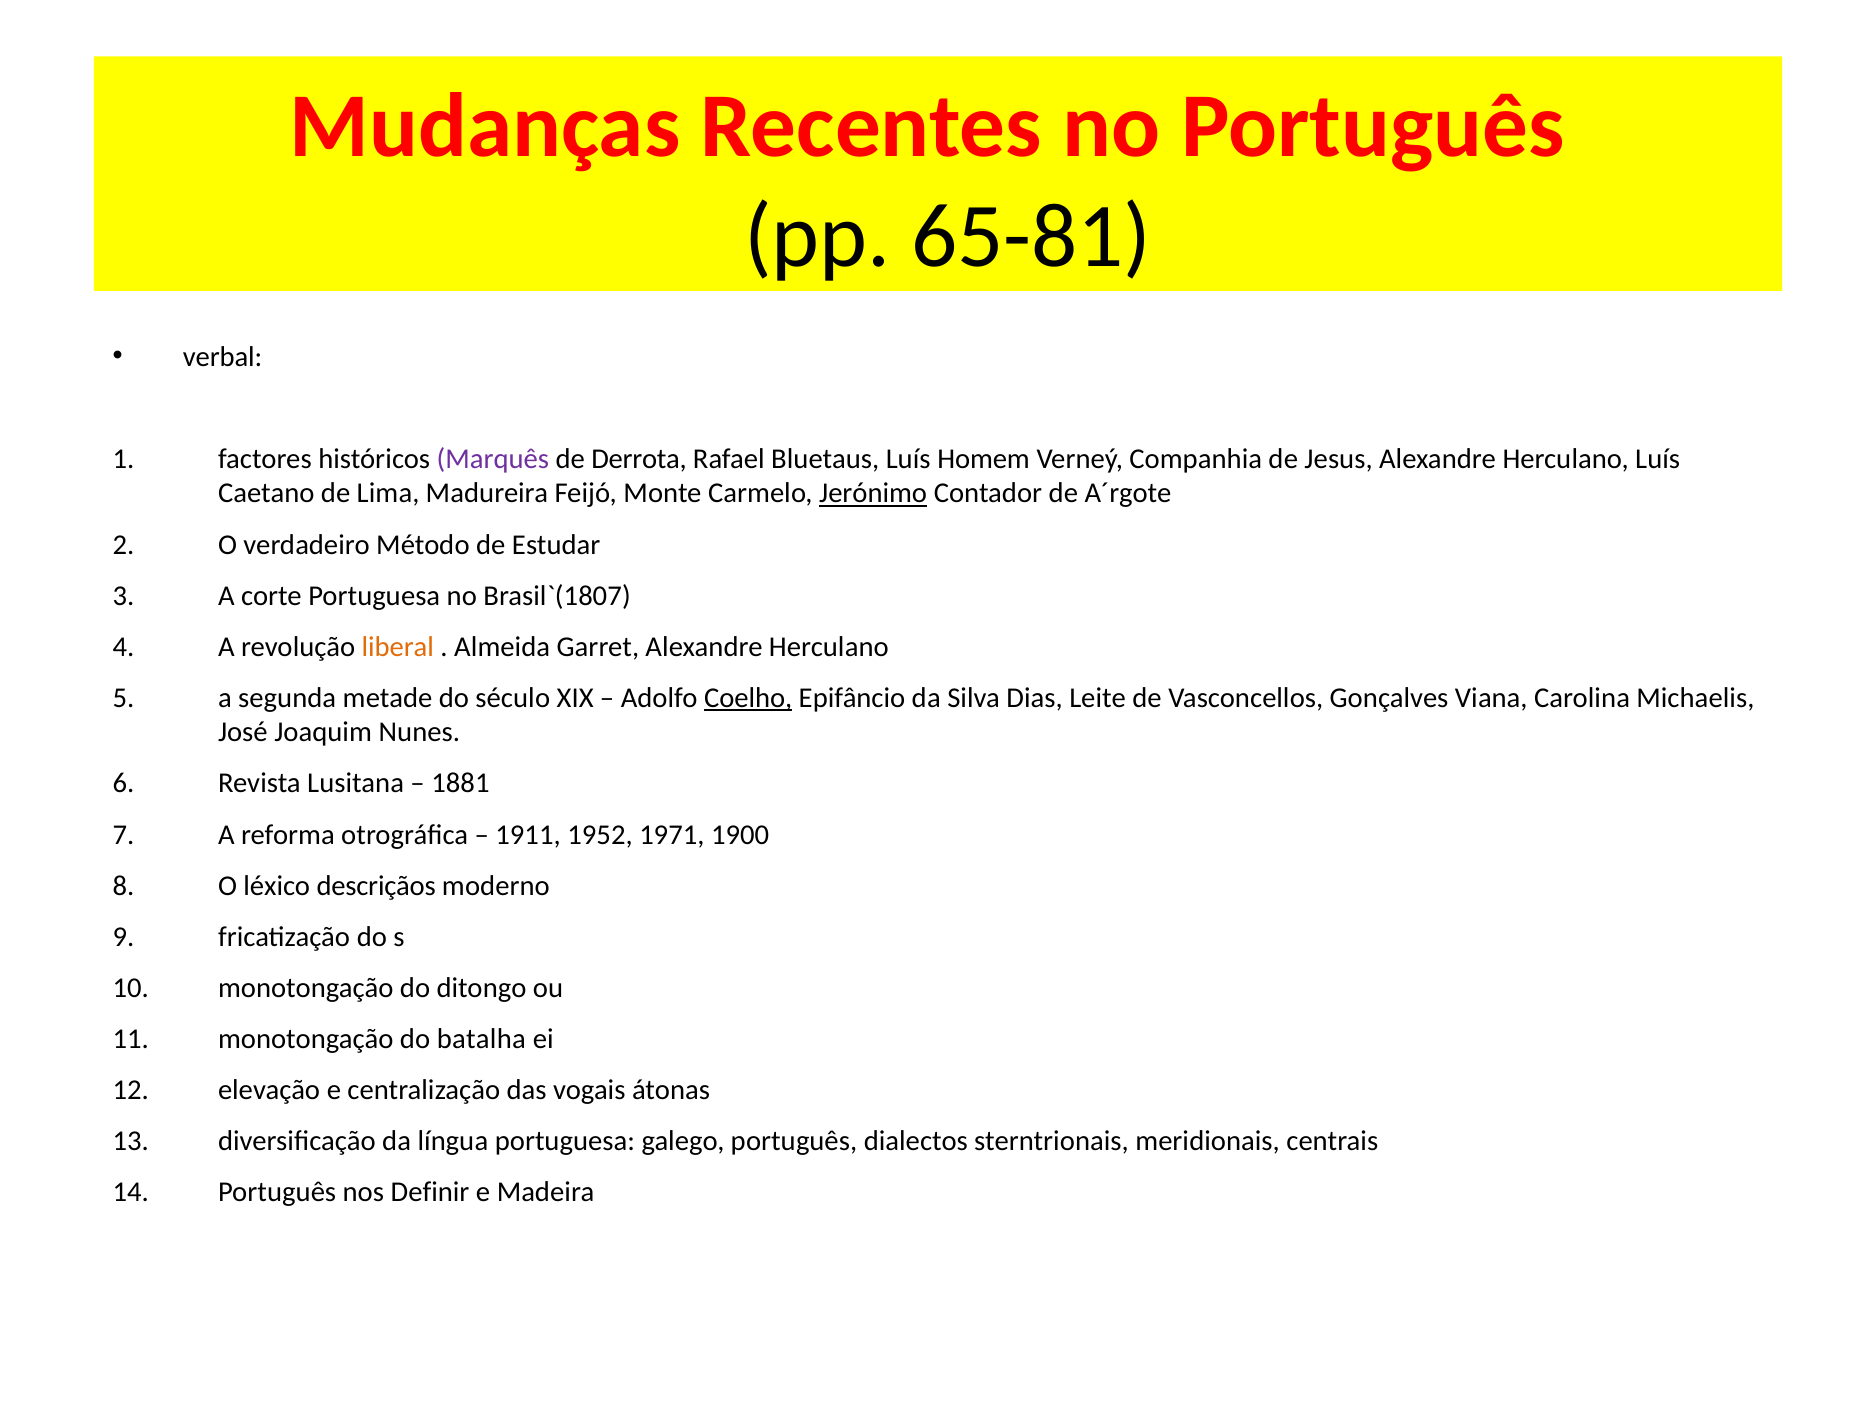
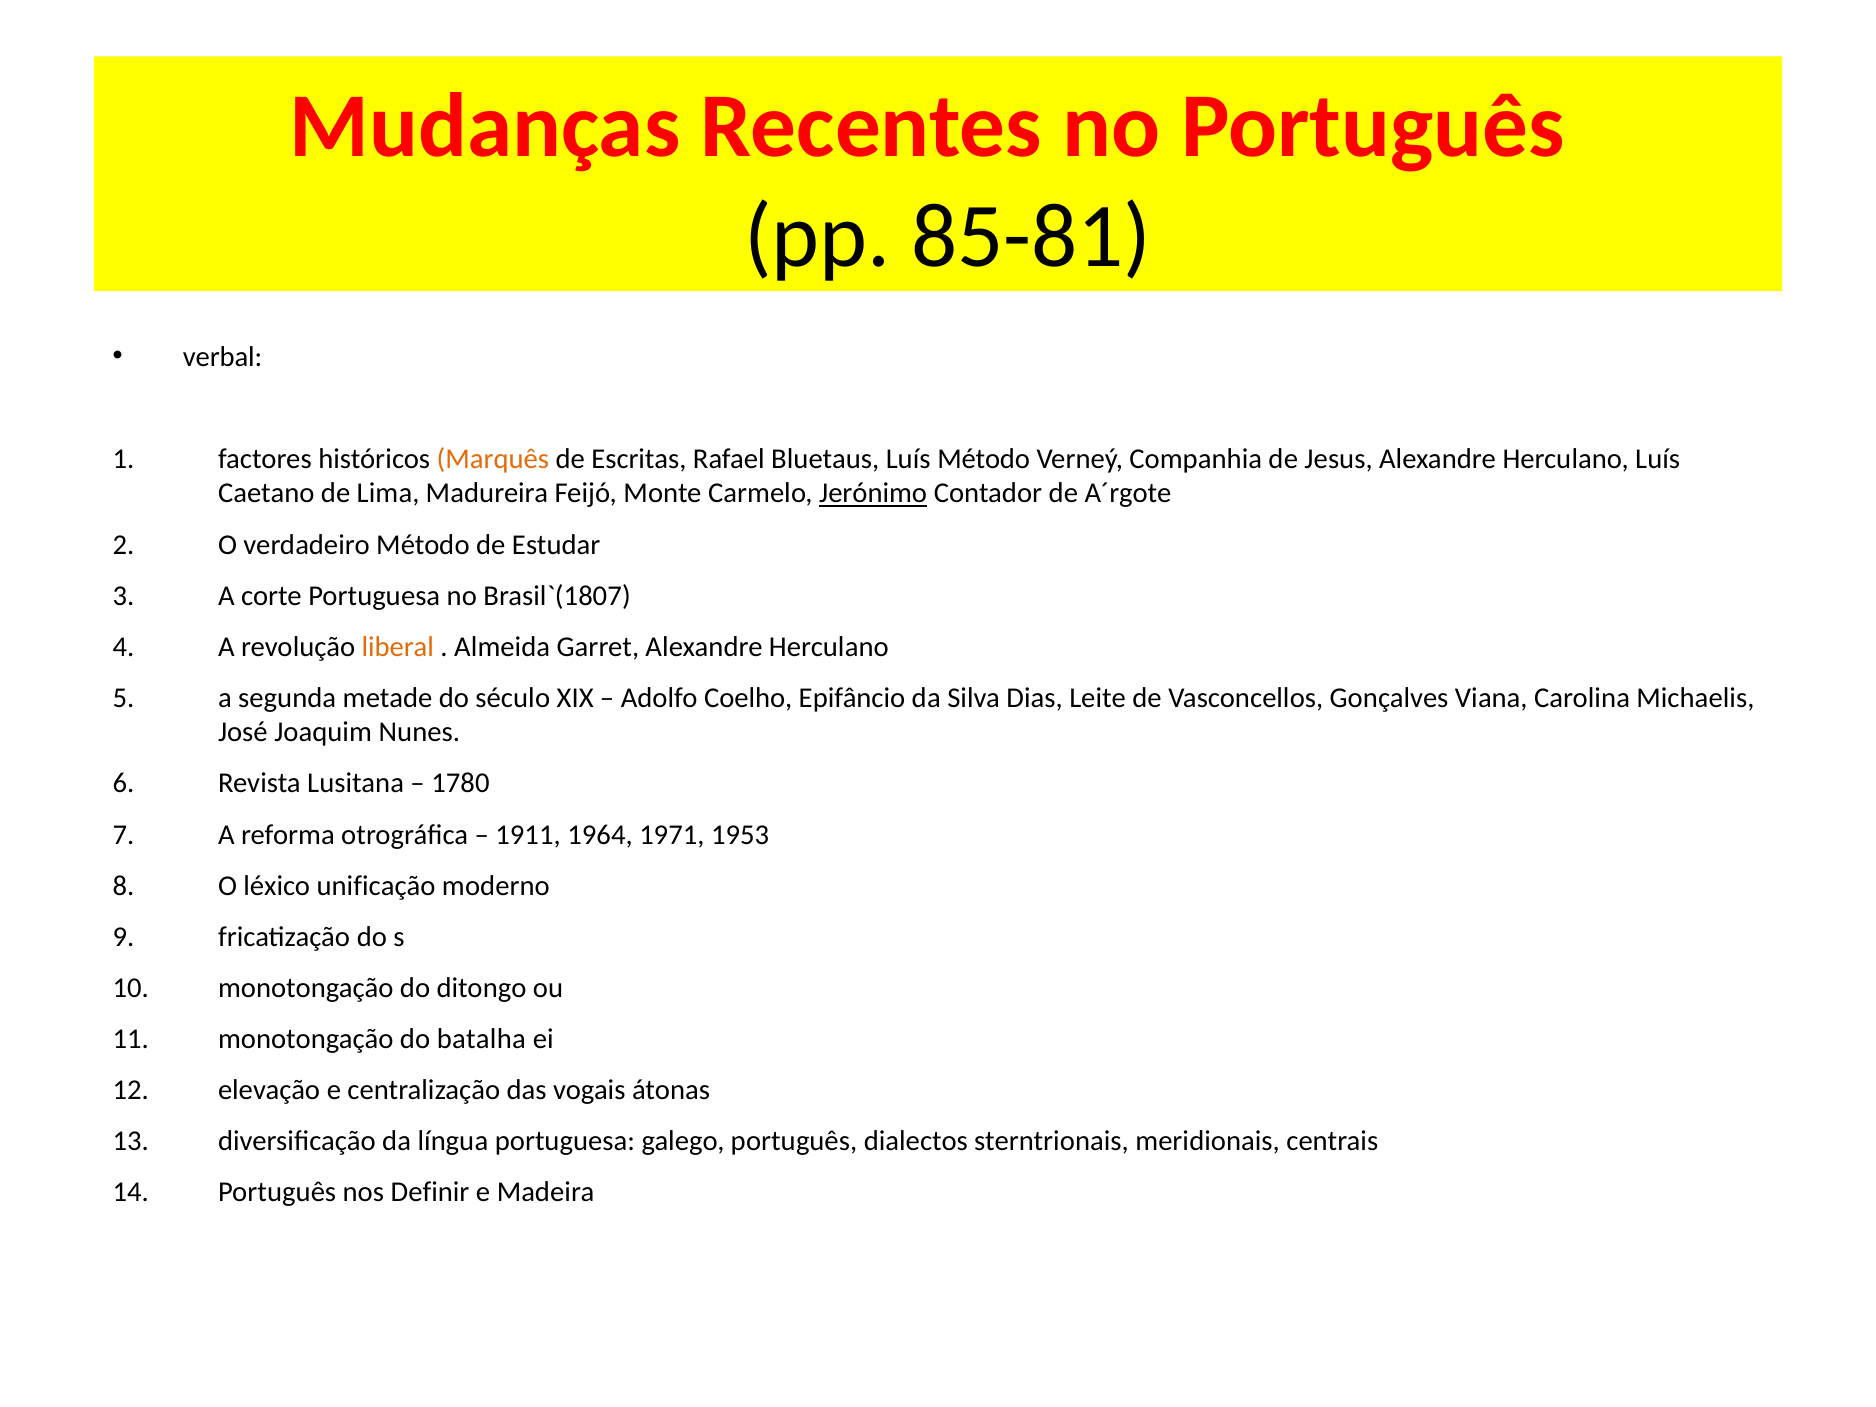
65-81: 65-81 -> 85-81 (1032, 236)
Marquês colour: purple -> orange (493, 459)
Derrota: Derrota -> Escritas (639, 459)
Luís Homem: Homem -> Método (984, 459)
Coelho underline: present -> none (748, 698)
1881: 1881 -> 1780 (460, 783)
1952: 1952 -> 1964 (600, 835)
1900: 1900 -> 1953 (740, 835)
descriçãos: descriçãos -> unificação (376, 886)
